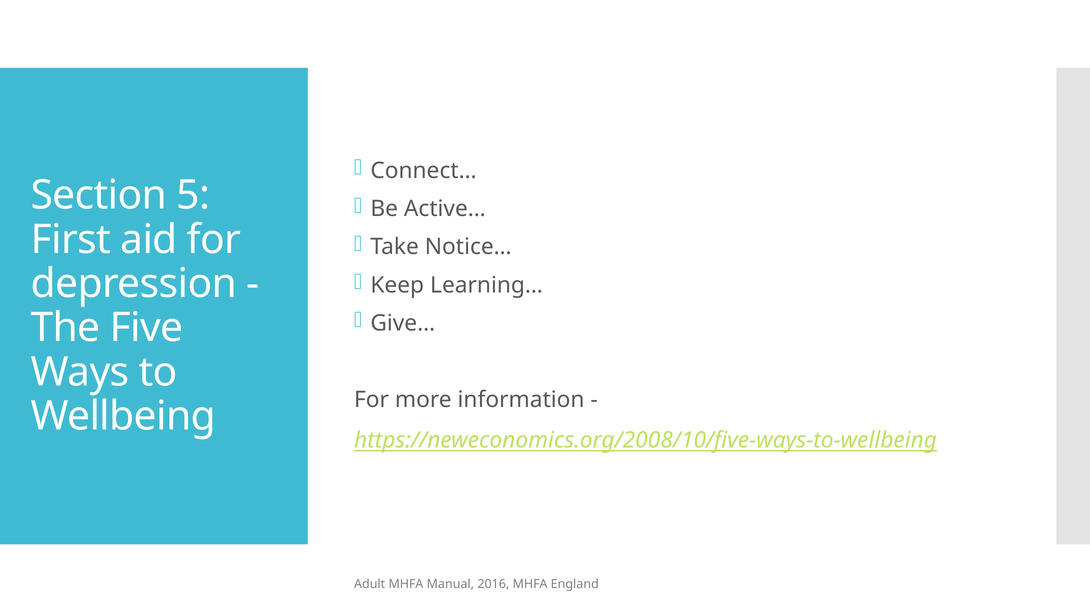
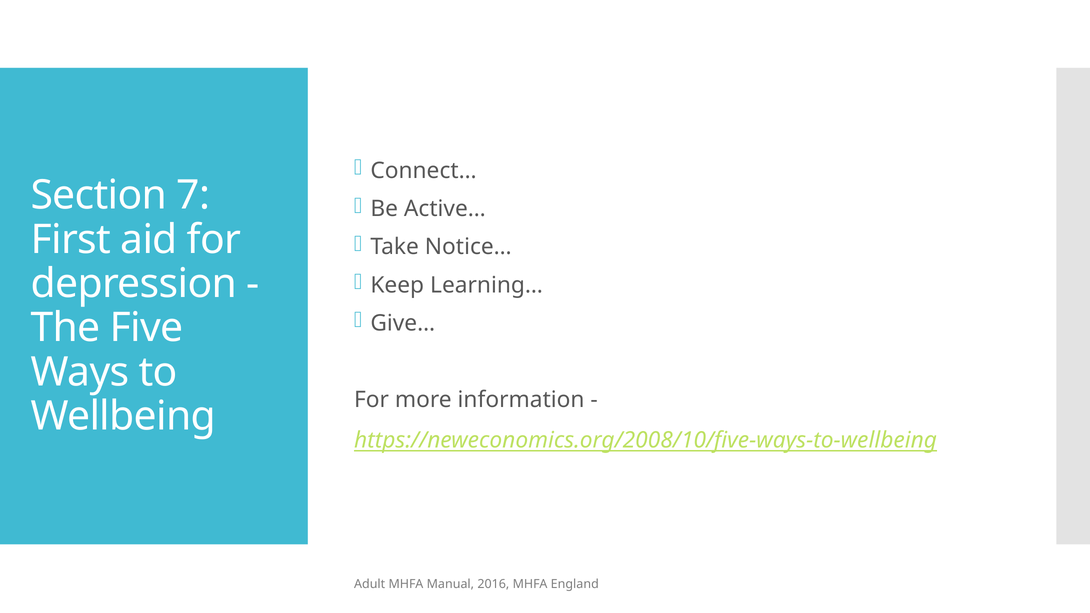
5: 5 -> 7 (193, 195)
